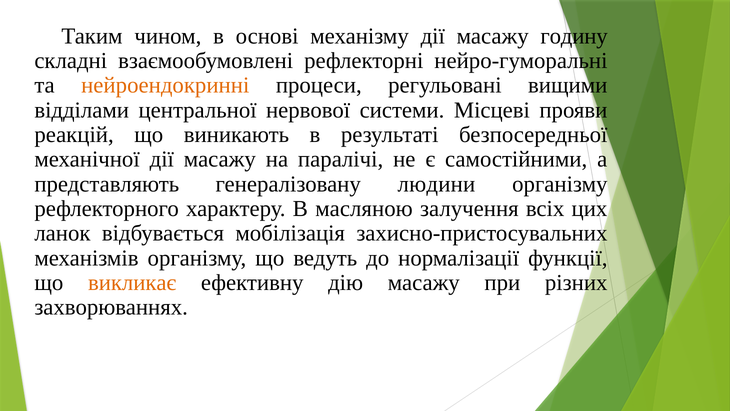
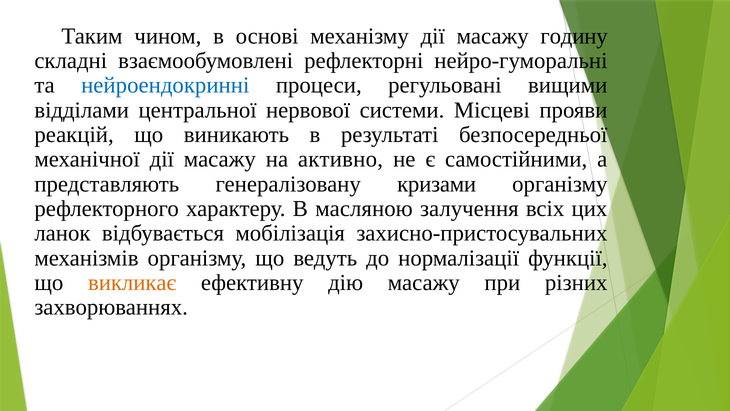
нейроендокринні colour: orange -> blue (165, 85)
паралічі: паралічі -> активно (340, 159)
людини: людини -> кризами (437, 184)
